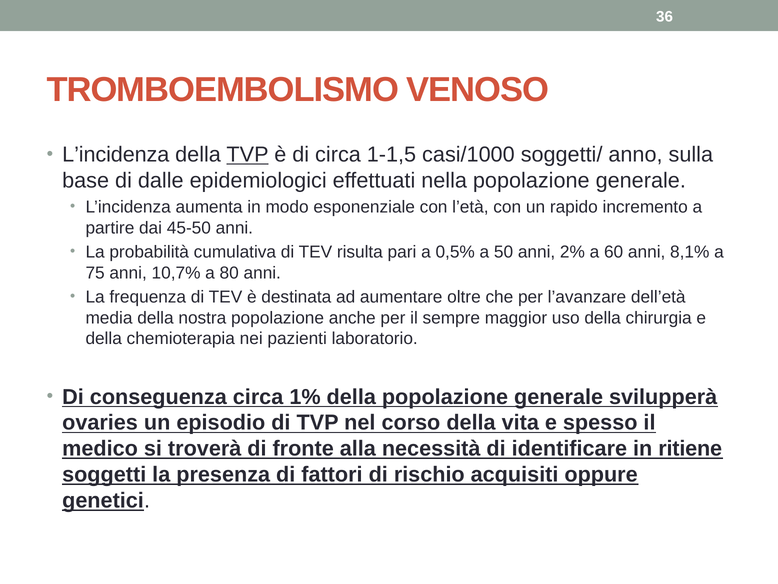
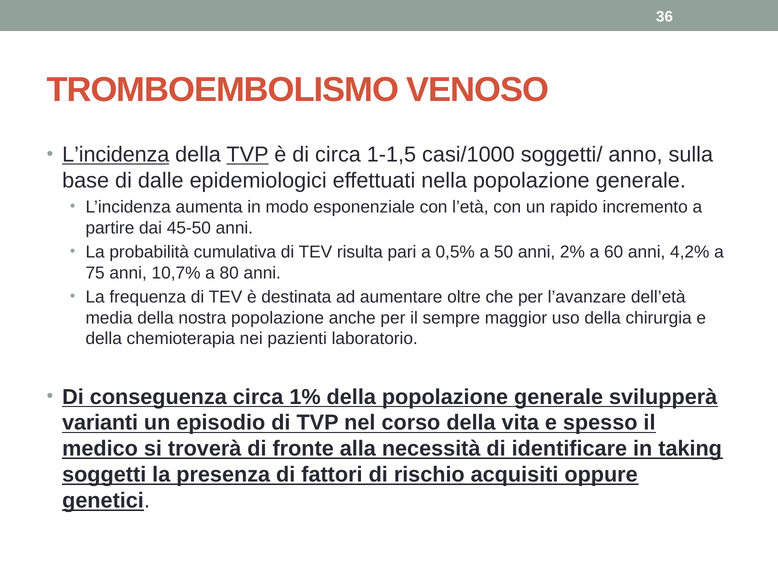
L’incidenza underline: none -> present (116, 155)
8,1%: 8,1% -> 4,2% (690, 252)
ovaries: ovaries -> varianti (100, 422)
ritiene: ritiene -> taking (690, 448)
